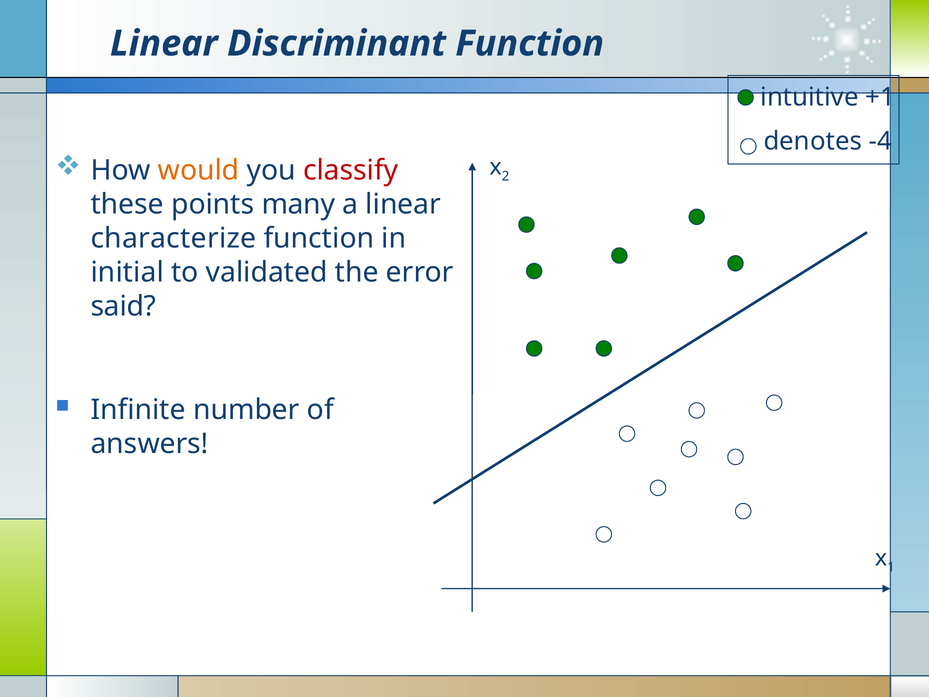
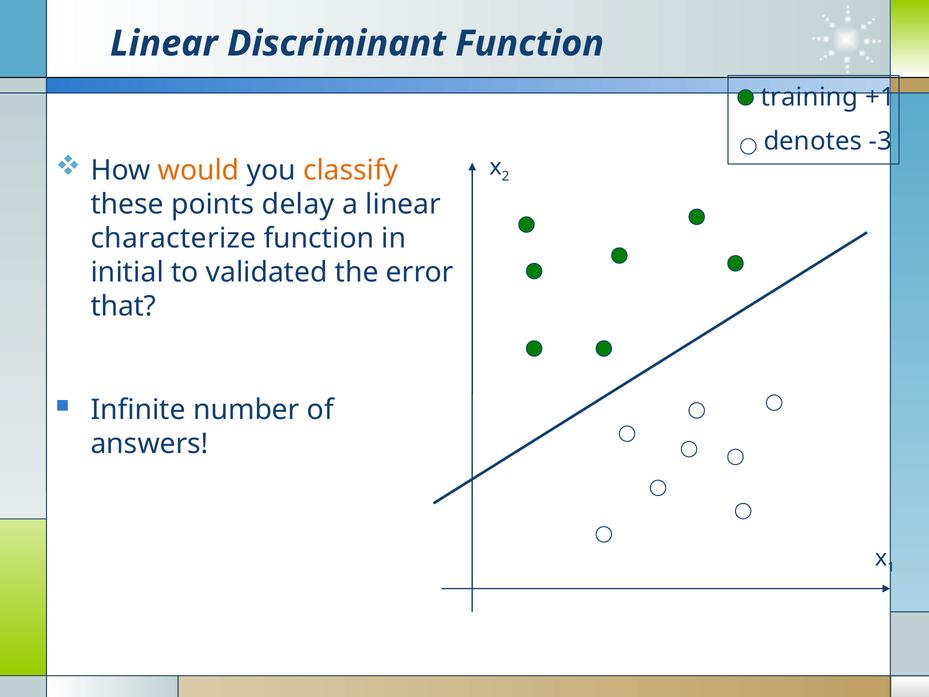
intuitive: intuitive -> training (809, 97)
-4: -4 -> -3 (880, 141)
classify colour: red -> orange (351, 170)
many: many -> delay (298, 204)
said: said -> that (123, 306)
